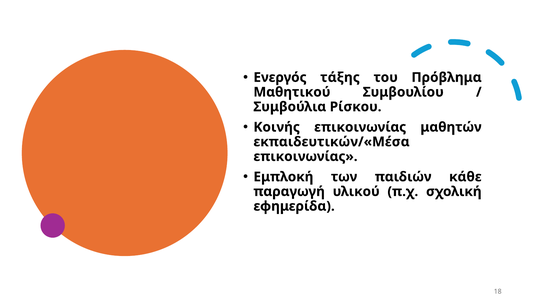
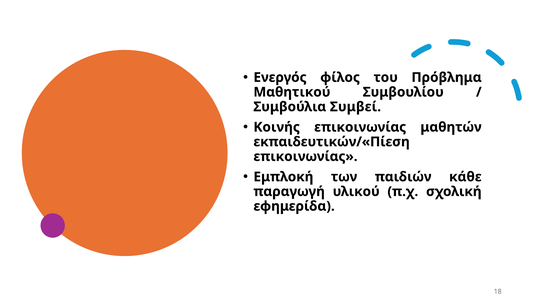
τάξης: τάξης -> φίλος (340, 77)
Ρίσκου: Ρίσκου -> Συμβεί (355, 107)
εκπαιδευτικών/«Μέσα: εκπαιδευτικών/«Μέσα -> εκπαιδευτικών/«Πίεση (332, 142)
